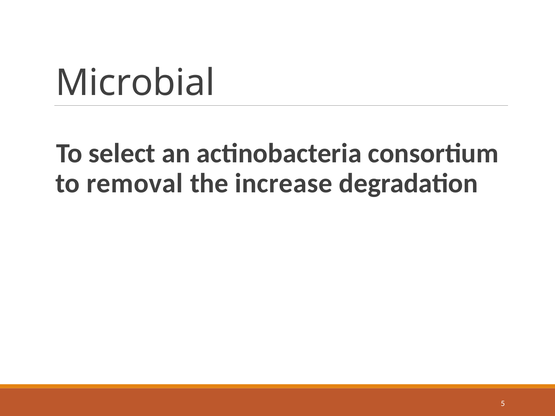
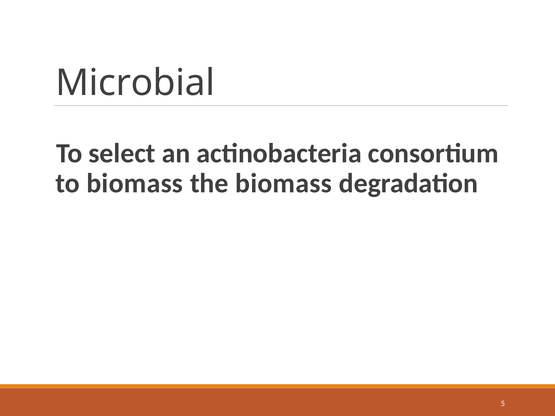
to removal: removal -> biomass (135, 183)
the increase: increase -> biomass (284, 183)
